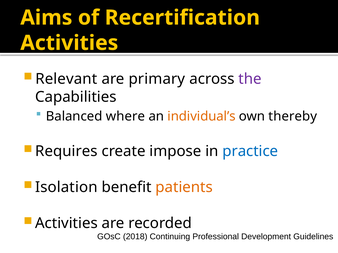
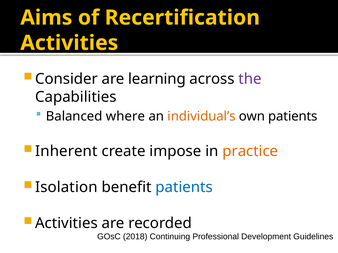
Relevant: Relevant -> Consider (66, 79)
primary: primary -> learning (157, 79)
own thereby: thereby -> patients (293, 116)
Requires: Requires -> Inherent (66, 152)
practice colour: blue -> orange (250, 152)
patients colour: orange -> blue (184, 188)
